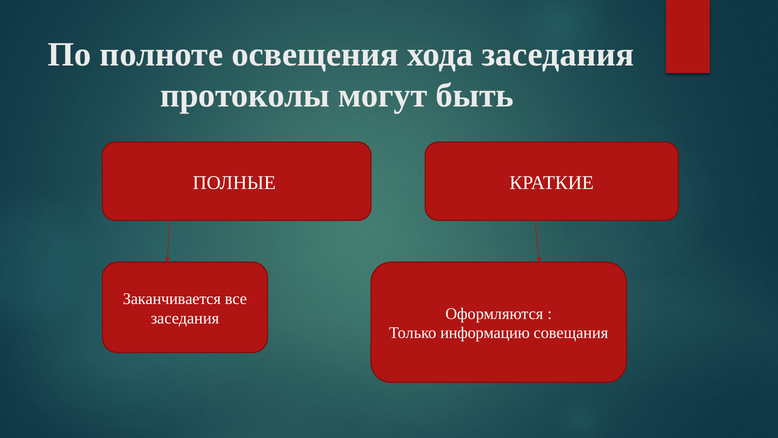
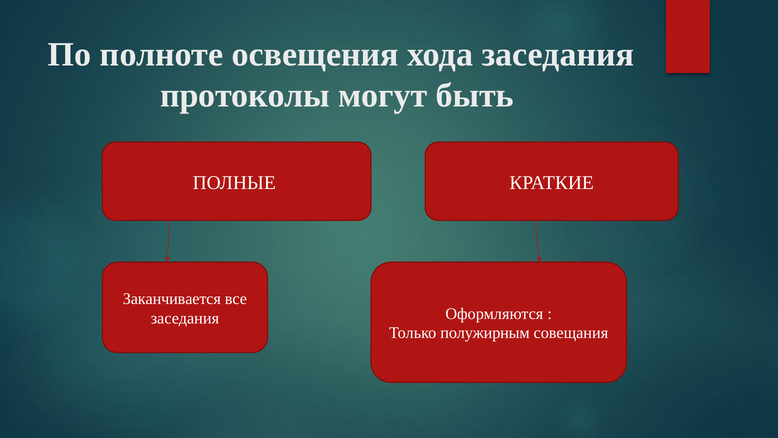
информацию: информацию -> полужирным (485, 333)
